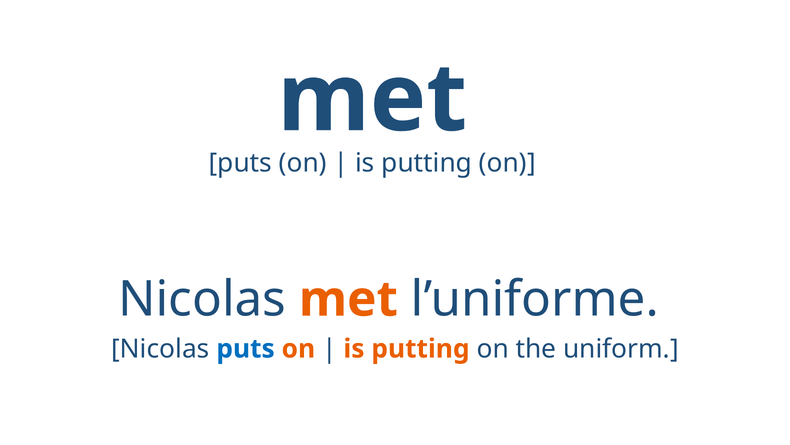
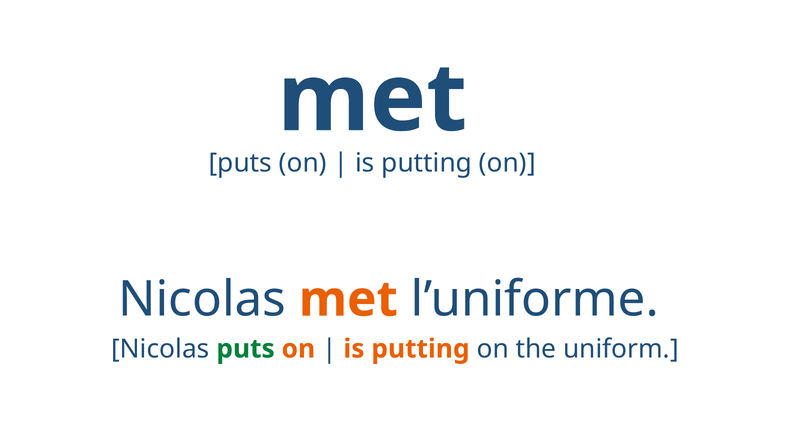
puts colour: blue -> green (246, 348)
